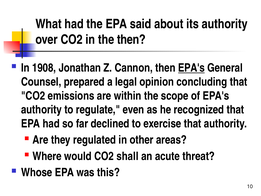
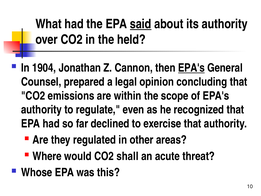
said underline: none -> present (141, 24)
the then: then -> held (131, 40)
1908: 1908 -> 1904 (44, 68)
